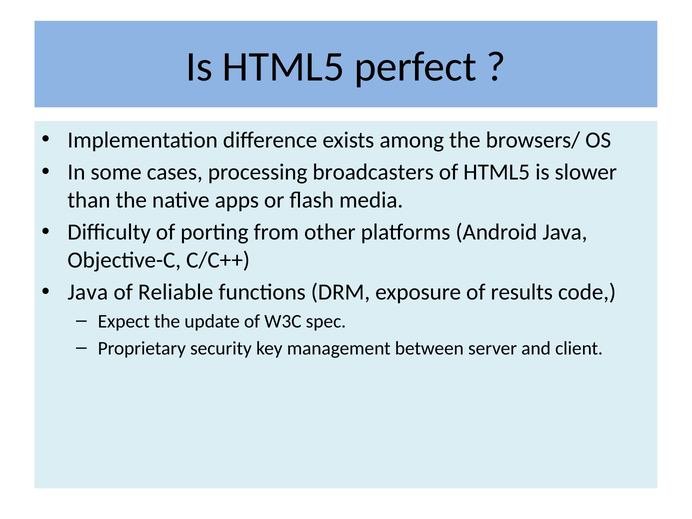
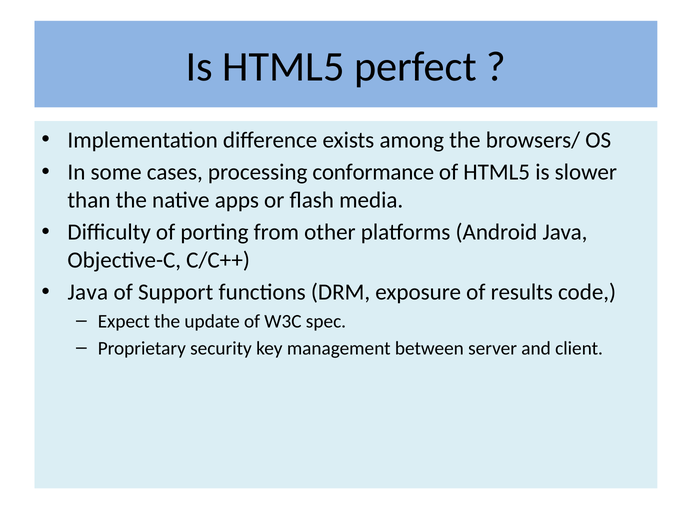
broadcasters: broadcasters -> conformance (373, 172)
Reliable: Reliable -> Support (176, 292)
